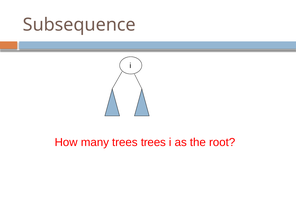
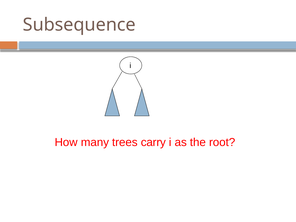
trees trees: trees -> carry (153, 142)
